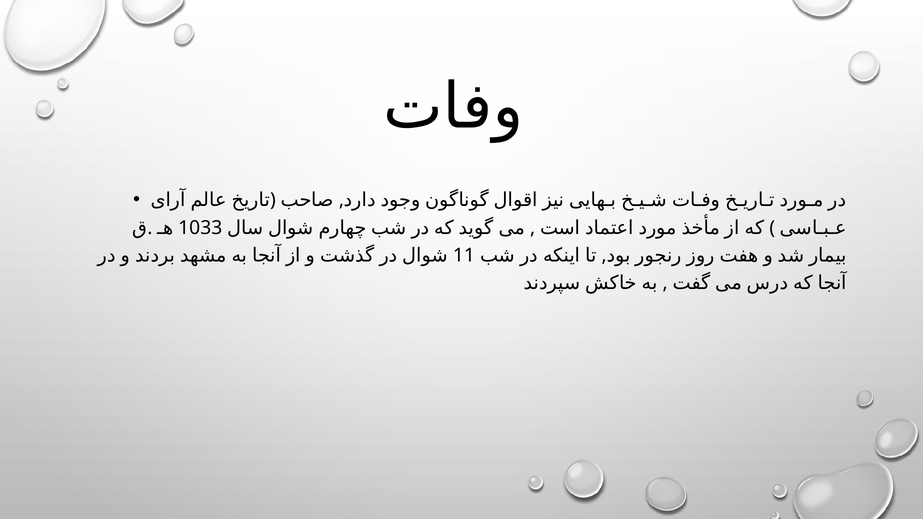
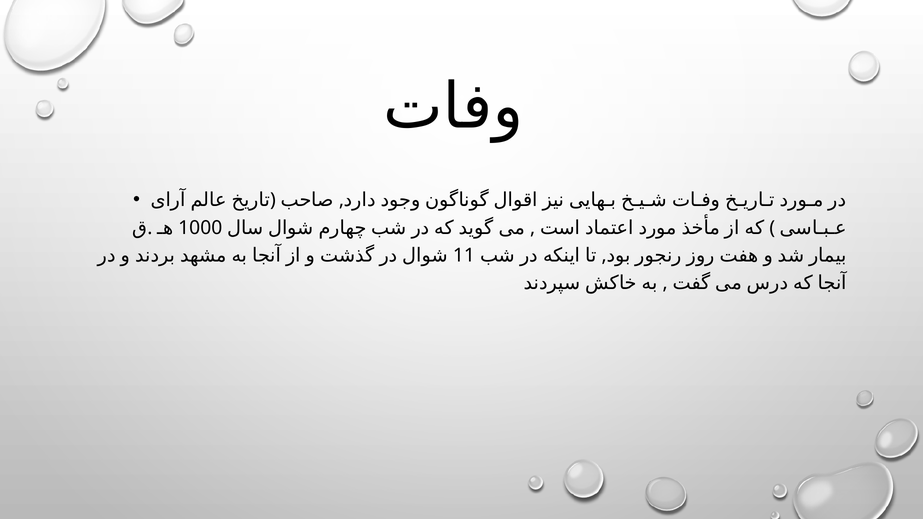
1033: 1033 -> 1000 (200, 228)
